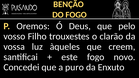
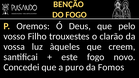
Enxuto: Enxuto -> Fomos (111, 67)
